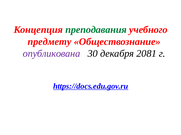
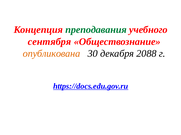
предмету: предмету -> сентября (49, 42)
опубликована colour: purple -> orange (51, 54)
2081: 2081 -> 2088 (146, 54)
